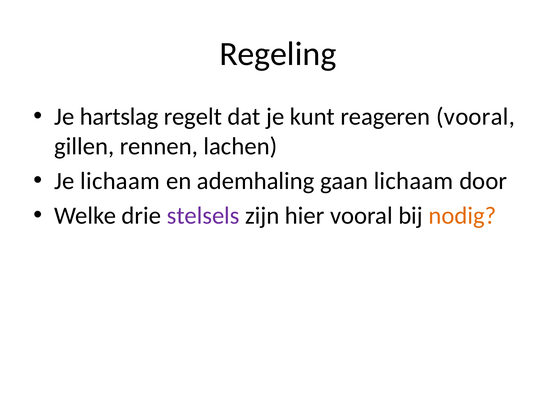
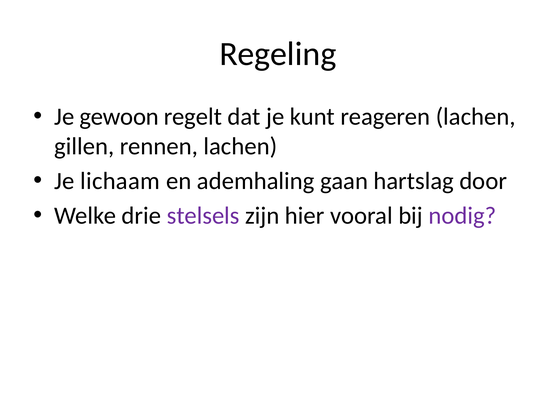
hartslag: hartslag -> gewoon (119, 117)
reageren vooral: vooral -> lachen (476, 117)
gaan lichaam: lichaam -> hartslag (414, 181)
nodig colour: orange -> purple (462, 216)
